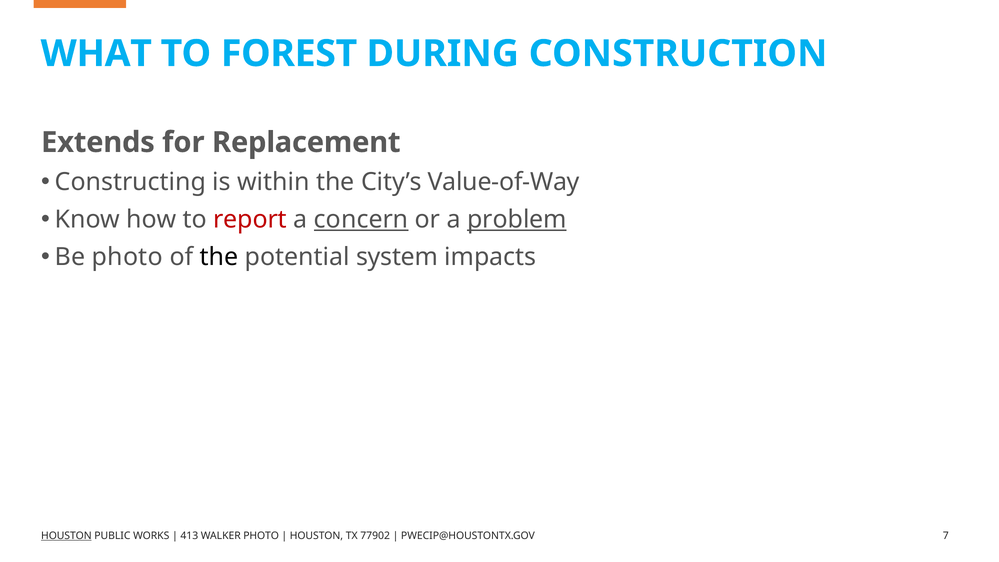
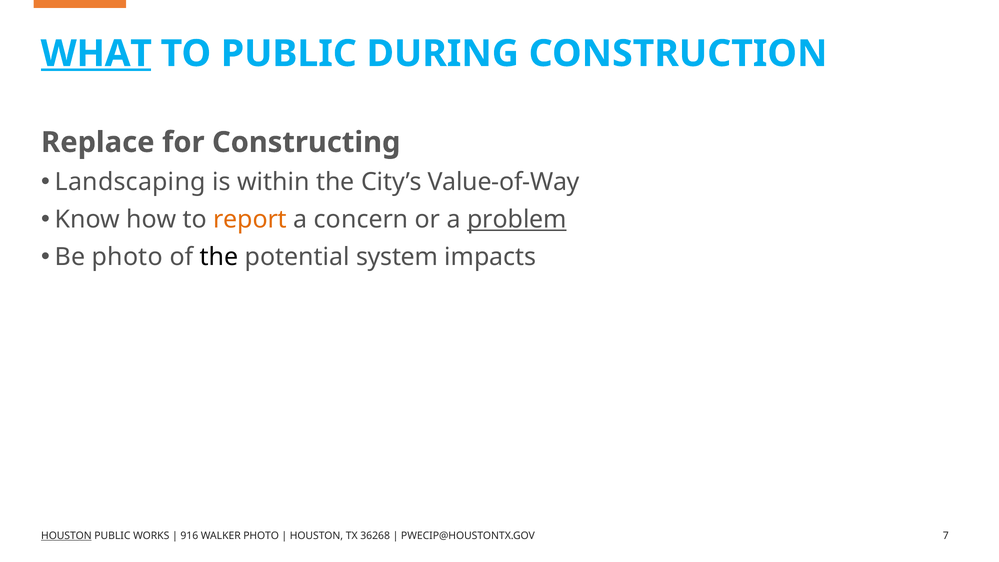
WHAT underline: none -> present (96, 54)
TO FOREST: FOREST -> PUBLIC (289, 54)
Extends: Extends -> Replace (98, 142)
Replacement: Replacement -> Constructing (306, 142)
Constructing: Constructing -> Landscaping (130, 182)
report colour: red -> orange (250, 219)
concern underline: present -> none (361, 219)
413: 413 -> 916 (189, 536)
77902: 77902 -> 36268 (375, 536)
